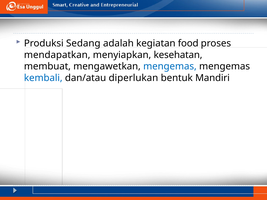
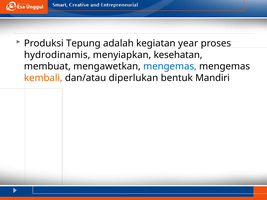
Sedang: Sedang -> Tepung (83, 43)
food: food -> year (188, 43)
mendapatkan: mendapatkan -> hydrodinamis (57, 55)
kembali colour: blue -> orange (43, 78)
